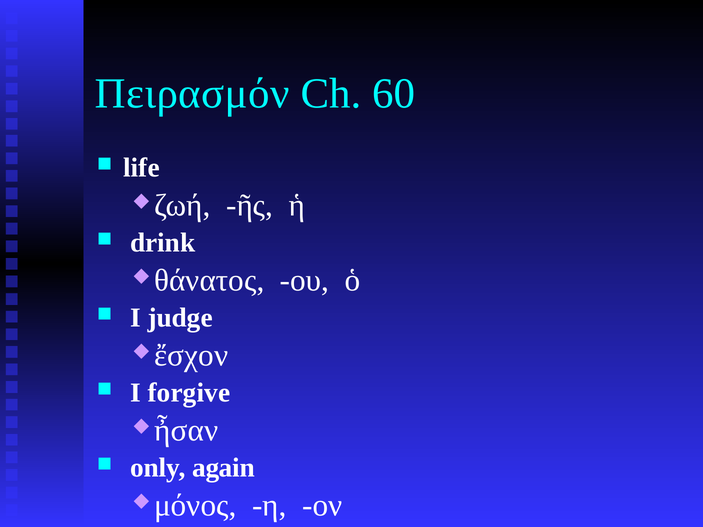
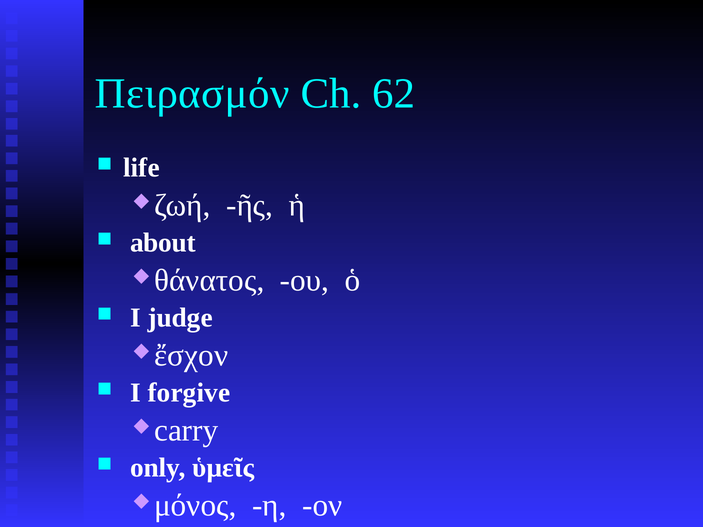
60: 60 -> 62 (394, 94)
drink: drink -> about (163, 243)
ἦσαν: ἦσαν -> carry (186, 431)
again: again -> ὑμεῖς (223, 468)
